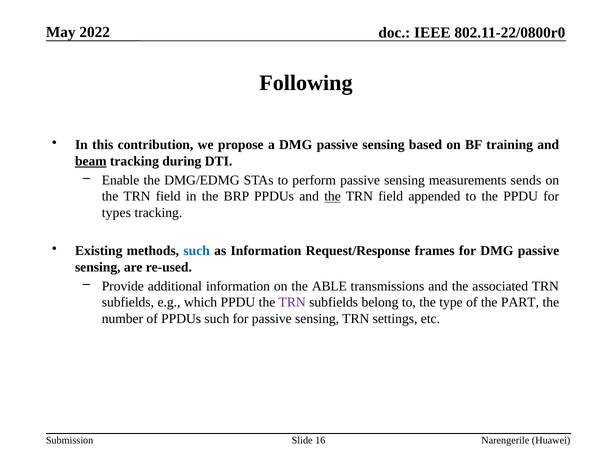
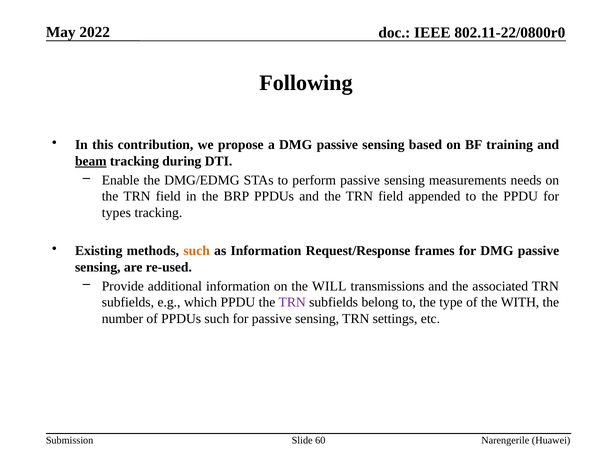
sends: sends -> needs (526, 180)
the underline: present -> none (333, 196)
such colour: blue -> orange (197, 251)
ABLE: ABLE -> WILL (329, 286)
PART: PART -> WITH (520, 302)
16: 16 -> 60 (320, 440)
